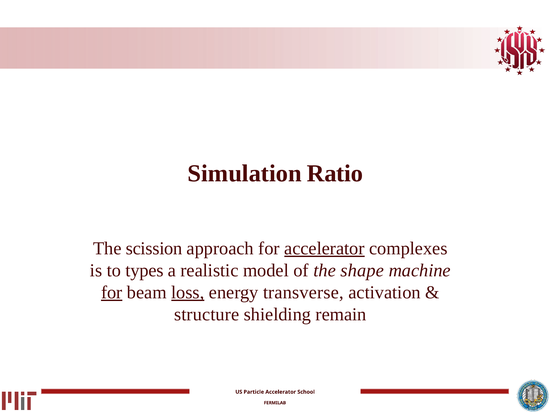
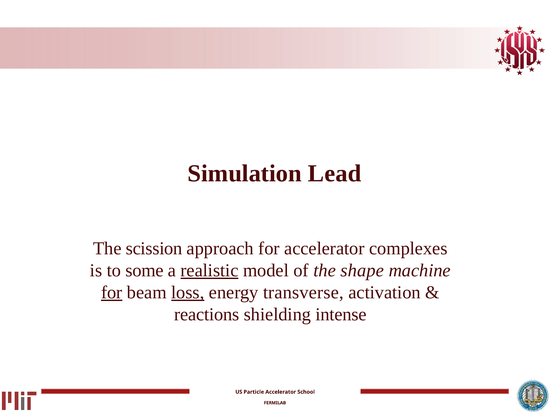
Ratio: Ratio -> Lead (335, 174)
accelerator underline: present -> none (324, 249)
types: types -> some (144, 271)
realistic underline: none -> present (210, 271)
structure: structure -> reactions (207, 315)
remain: remain -> intense (341, 315)
